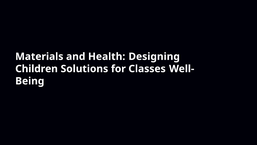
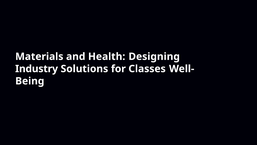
Children: Children -> Industry (37, 69)
